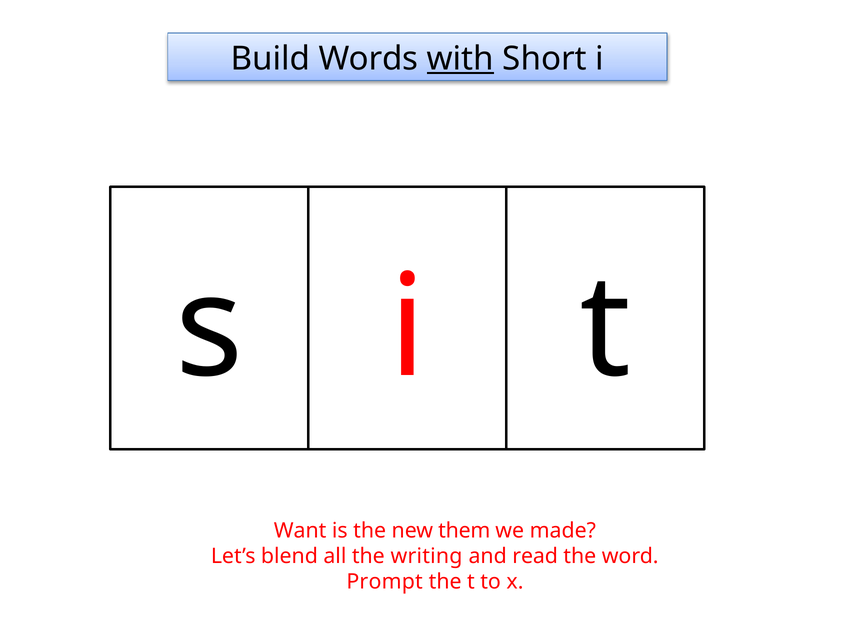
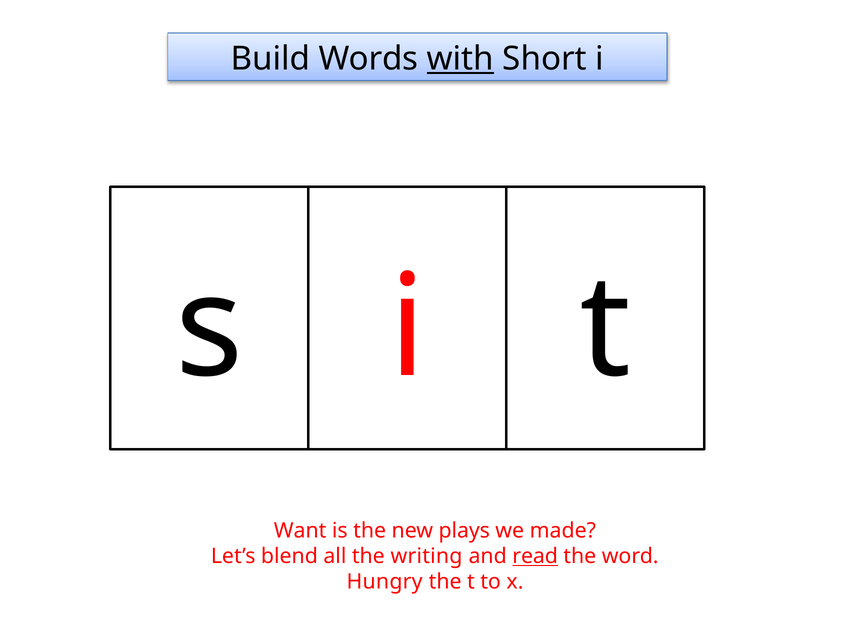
them: them -> plays (464, 530)
read underline: none -> present (535, 556)
Prompt: Prompt -> Hungry (385, 582)
